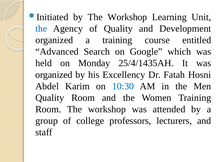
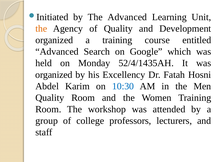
by The Workshop: Workshop -> Advanced (127, 17)
the colour: blue -> orange (41, 29)
25/4/1435AH: 25/4/1435AH -> 52/4/1435AH (146, 63)
